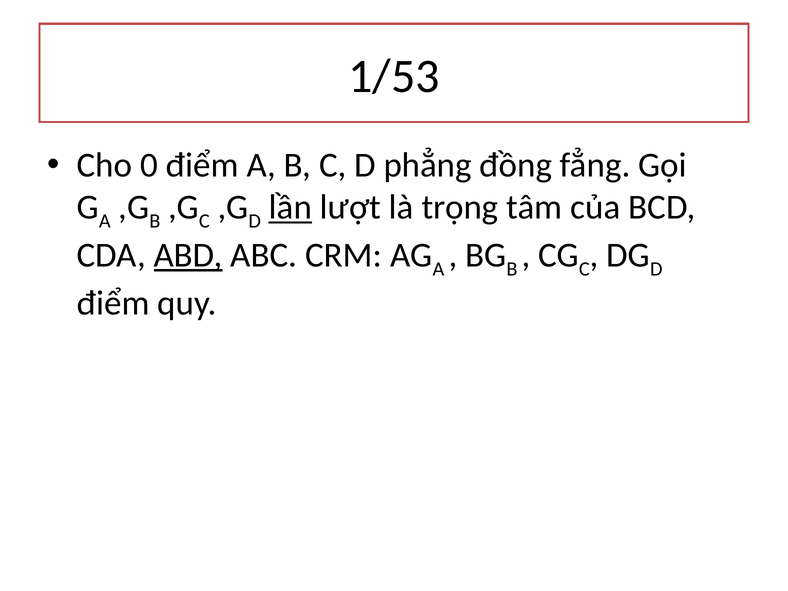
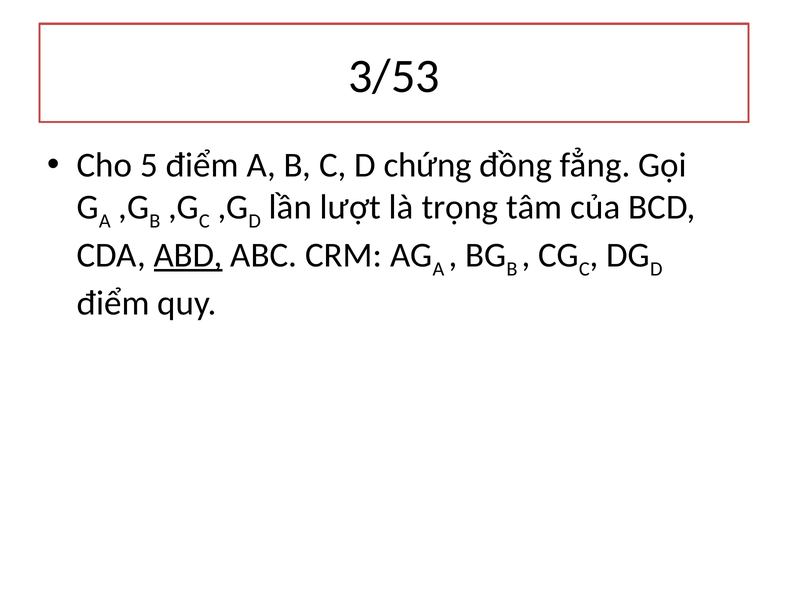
1/53: 1/53 -> 3/53 (394, 76)
0: 0 -> 5 (149, 165)
phẳng: phẳng -> chứng (428, 165)
lần underline: present -> none (290, 207)
